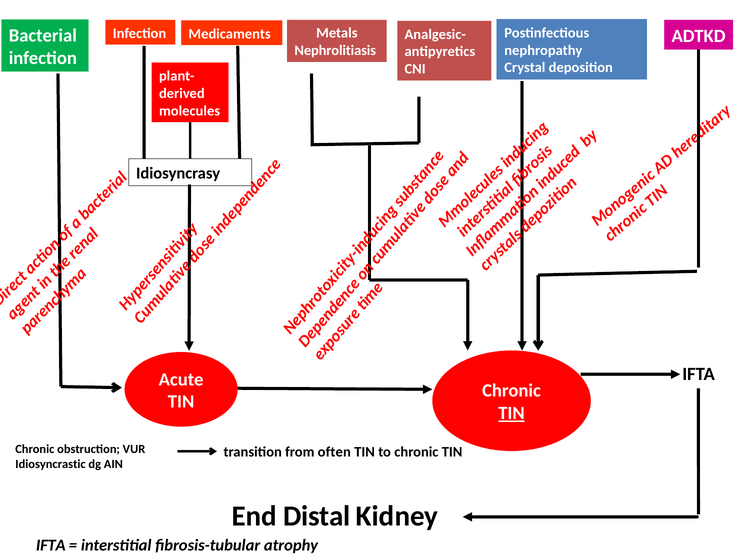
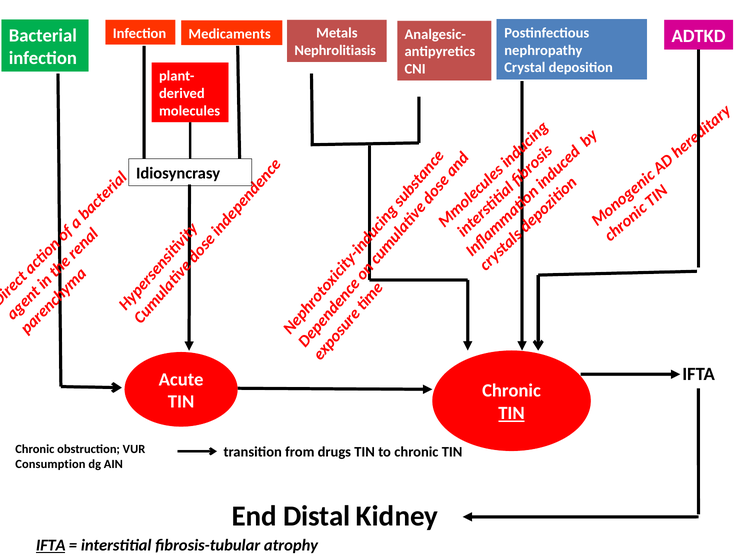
often: often -> drugs (334, 452)
Idiosyncrastic: Idiosyncrastic -> Consumption (50, 464)
IFTA underline: none -> present (51, 545)
